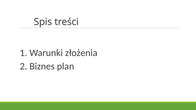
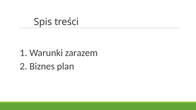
złożenia: złożenia -> zarazem (81, 53)
